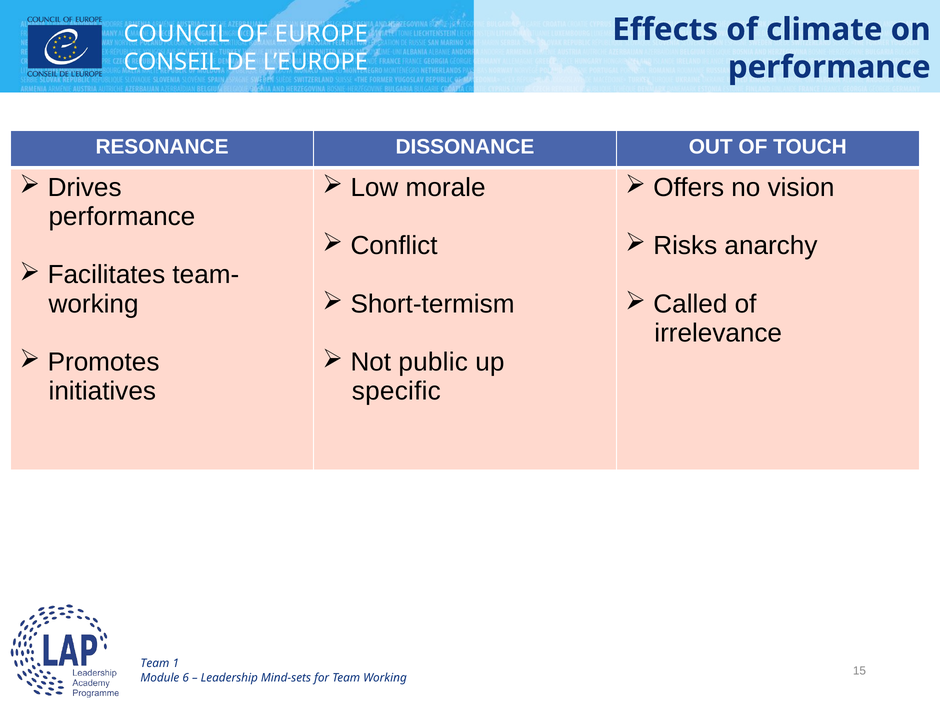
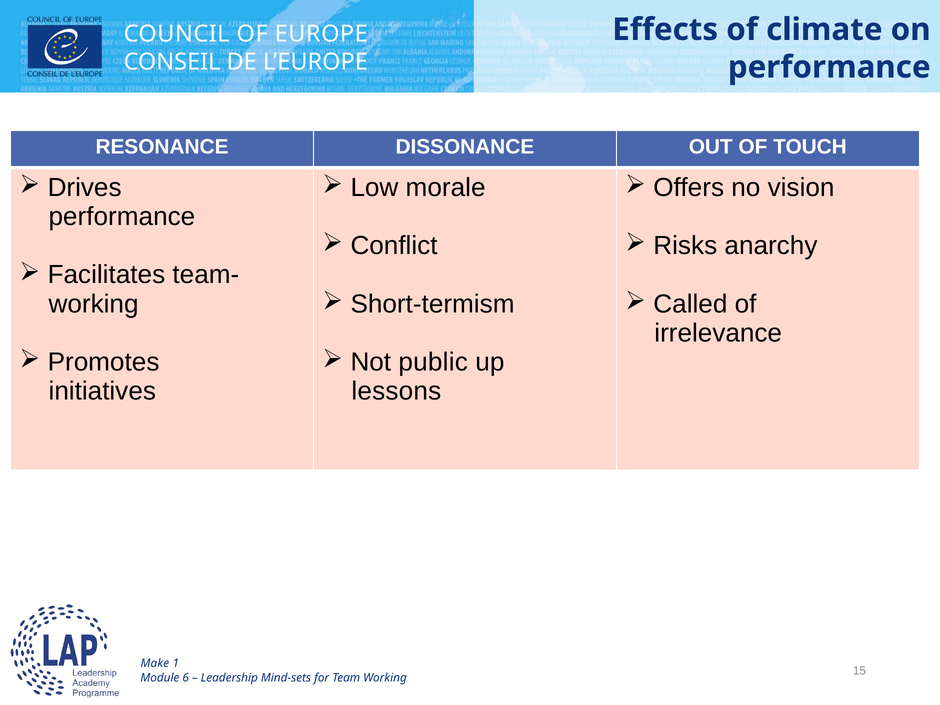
specific: specific -> lessons (396, 391)
Team: Team -> Make (155, 664)
